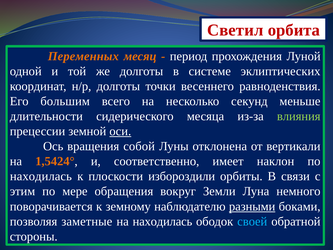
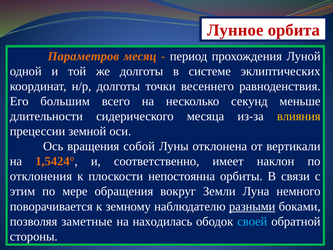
Светил: Светил -> Лунное (235, 30)
Переменных: Переменных -> Параметров (83, 56)
влияния colour: light green -> yellow (299, 116)
оси underline: present -> none (120, 131)
находилась: находилась -> отклонения (41, 176)
избороздили: избороздили -> непостоянна (182, 176)
